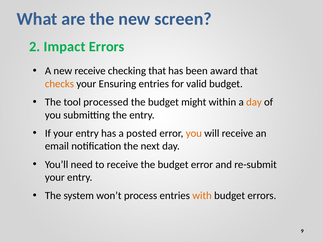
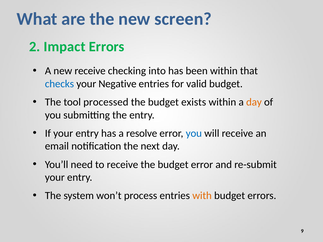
checking that: that -> into (157, 71)
been award: award -> within (224, 71)
checks colour: orange -> blue (59, 84)
Ensuring: Ensuring -> Negative (117, 84)
might: might -> exists (194, 102)
posted: posted -> resolve (142, 133)
you colour: orange -> blue (194, 133)
